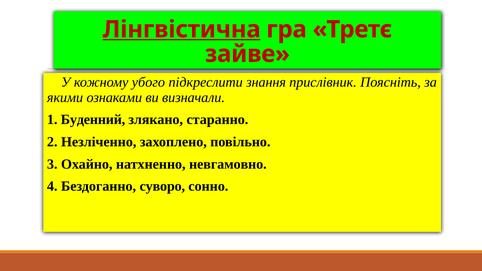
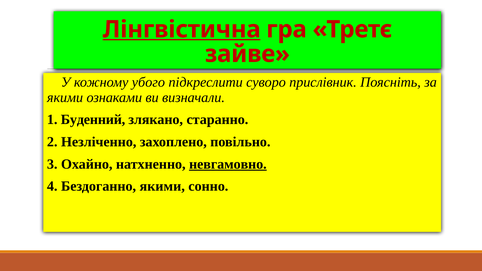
знання: знання -> суворо (266, 82)
невгамовно underline: none -> present (228, 164)
Бездоганно суворо: суворо -> якими (162, 186)
